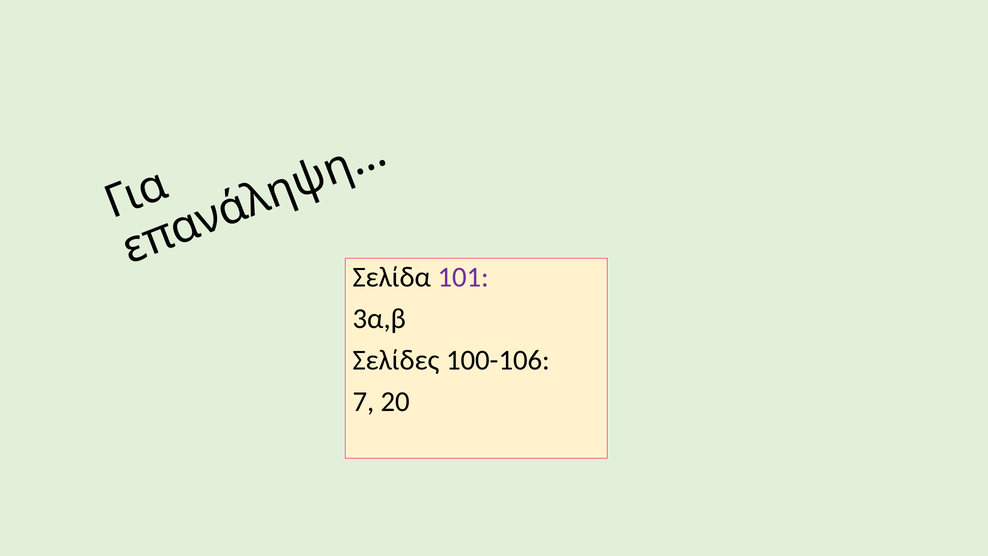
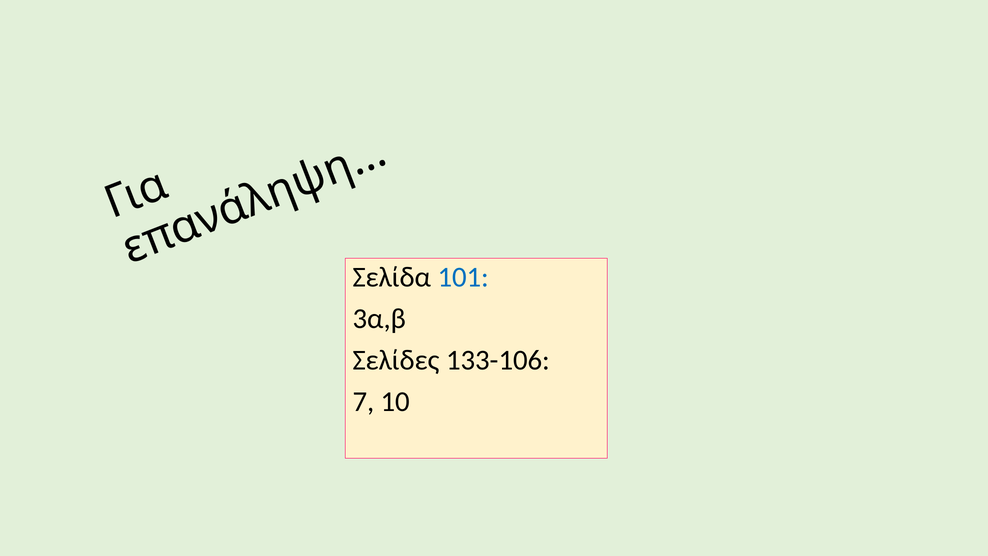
101 colour: purple -> blue (463, 277)
100-106: 100-106 -> 133-106 (498, 360)
20: 20 -> 10 (395, 401)
